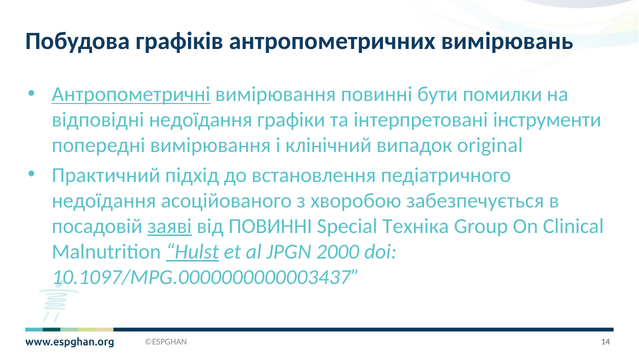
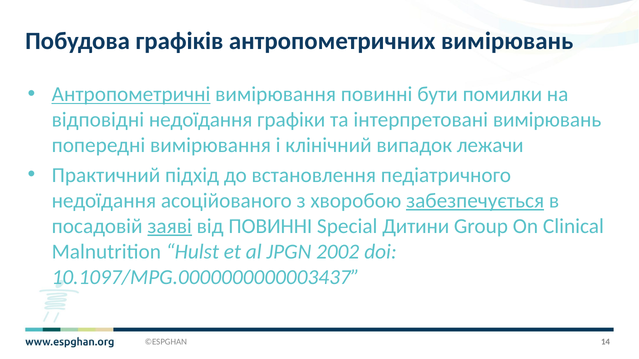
інтерпретовані інструменти: інструменти -> вимірювань (547, 120)
original: original -> лежачи (490, 145)
забезпечується underline: none -> present (475, 201)
Техніка: Техніка -> Дитини (416, 226)
Hulst underline: present -> none (192, 252)
2000: 2000 -> 2002 (338, 252)
